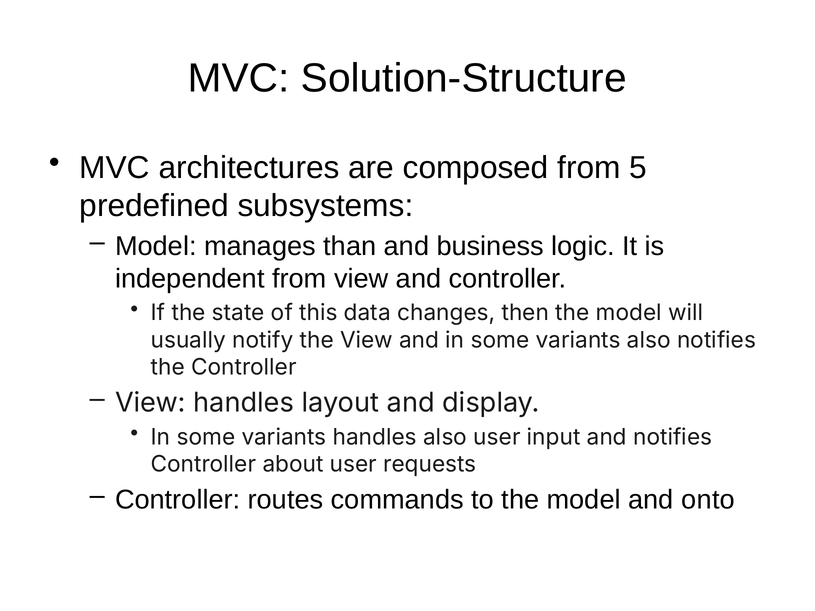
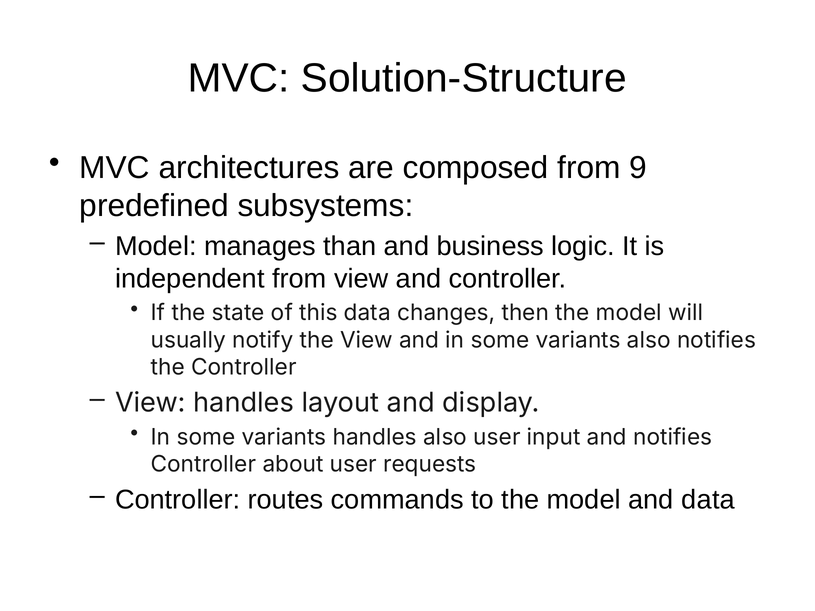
5: 5 -> 9 (638, 168)
and onto: onto -> data (708, 500)
